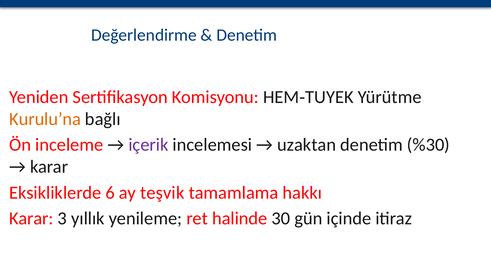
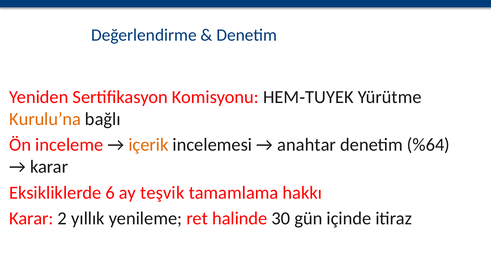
içerik colour: purple -> orange (148, 145)
uzaktan: uzaktan -> anahtar (307, 145)
%30: %30 -> %64 (428, 145)
3: 3 -> 2 (62, 219)
